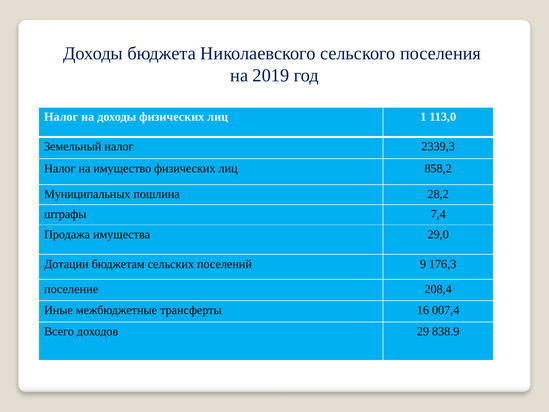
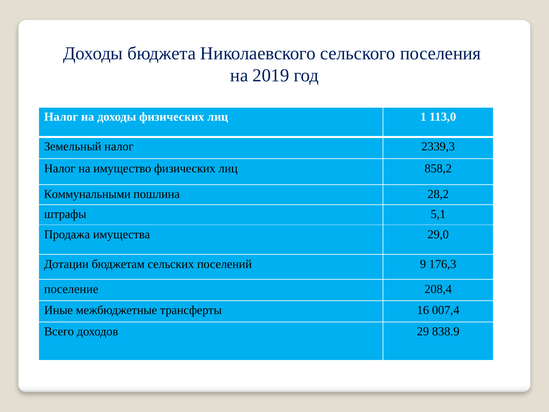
Муниципальных: Муниципальных -> Коммунальными (87, 194)
7,4: 7,4 -> 5,1 (438, 214)
